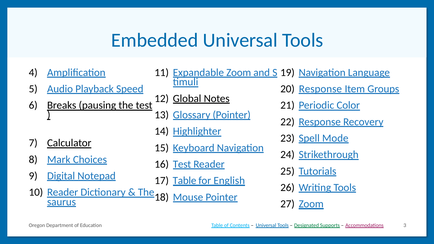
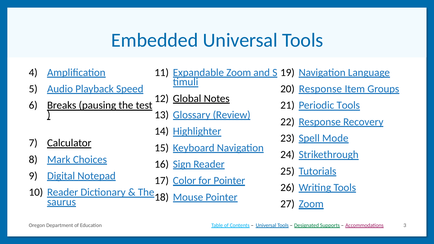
Periodic Color: Color -> Tools (348, 105)
Glossary Pointer: Pointer -> Review (232, 115)
Test: Test -> Sign (182, 164)
Table: Table -> Color (184, 181)
for English: English -> Pointer (229, 181)
